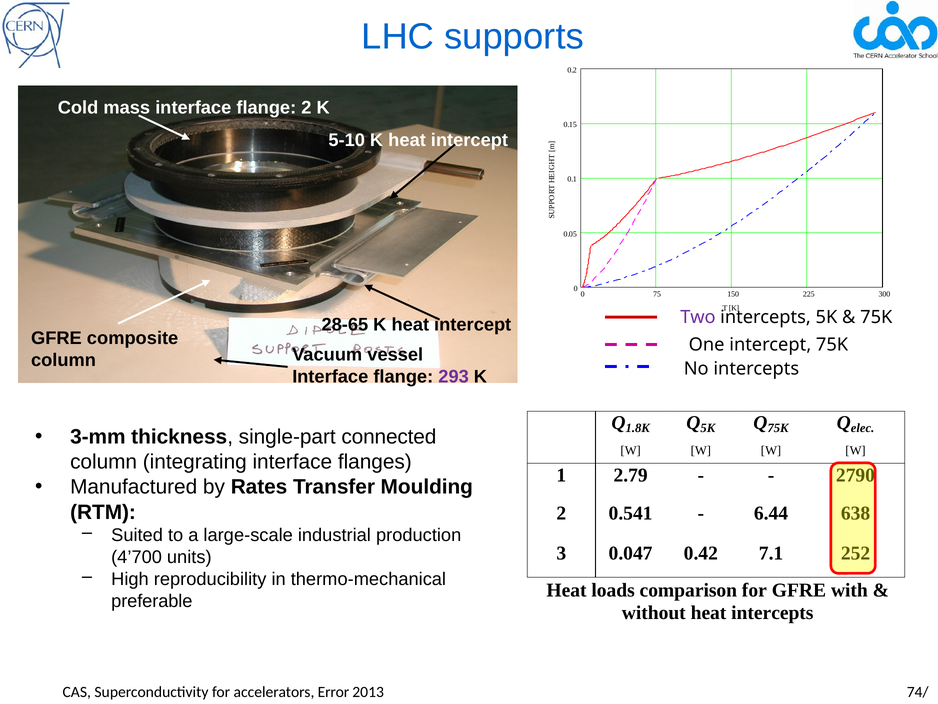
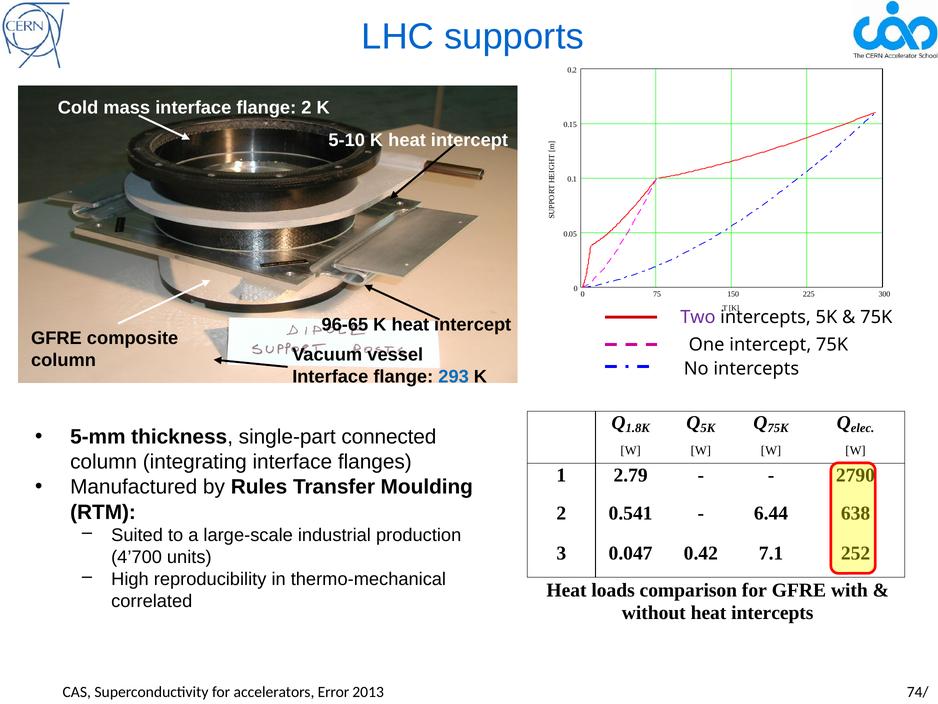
28-65: 28-65 -> 96-65 (345, 324)
293 colour: purple -> blue (454, 376)
3-mm: 3-mm -> 5-mm (98, 437)
Rates: Rates -> Rules (259, 487)
preferable: preferable -> correlated (152, 601)
